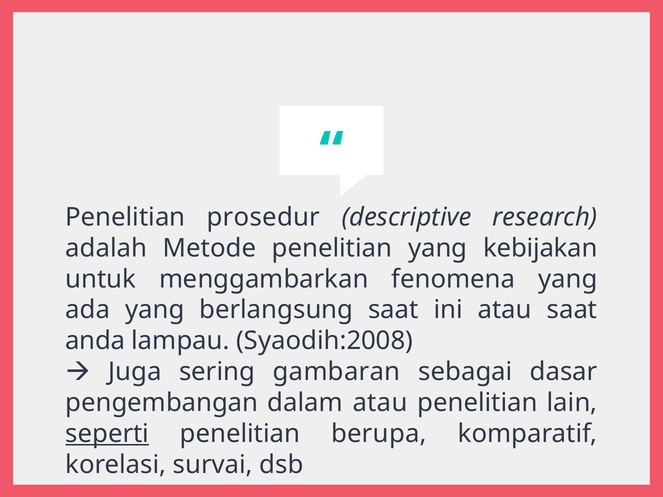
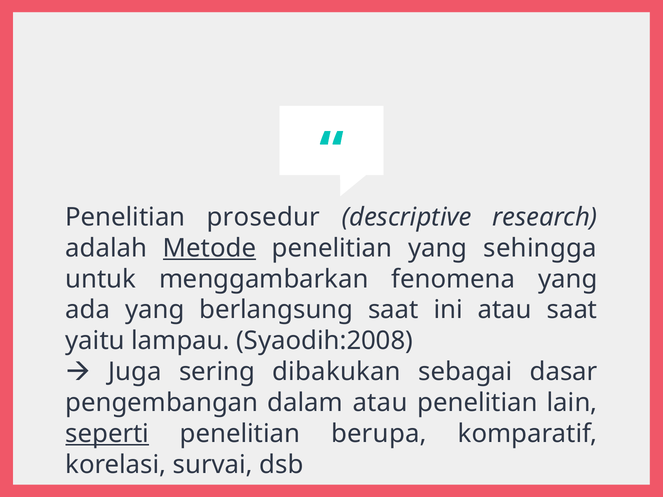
Metode underline: none -> present (210, 248)
kebijakan: kebijakan -> sehingga (540, 248)
anda: anda -> yaitu (95, 341)
gambaran: gambaran -> dibakukan (337, 372)
